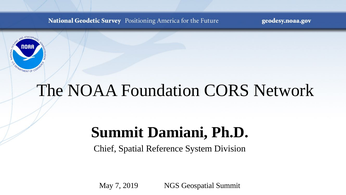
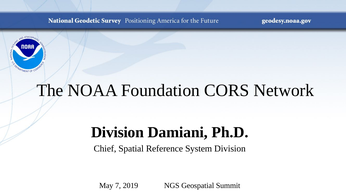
Summit: Summit -> Division (117, 132)
